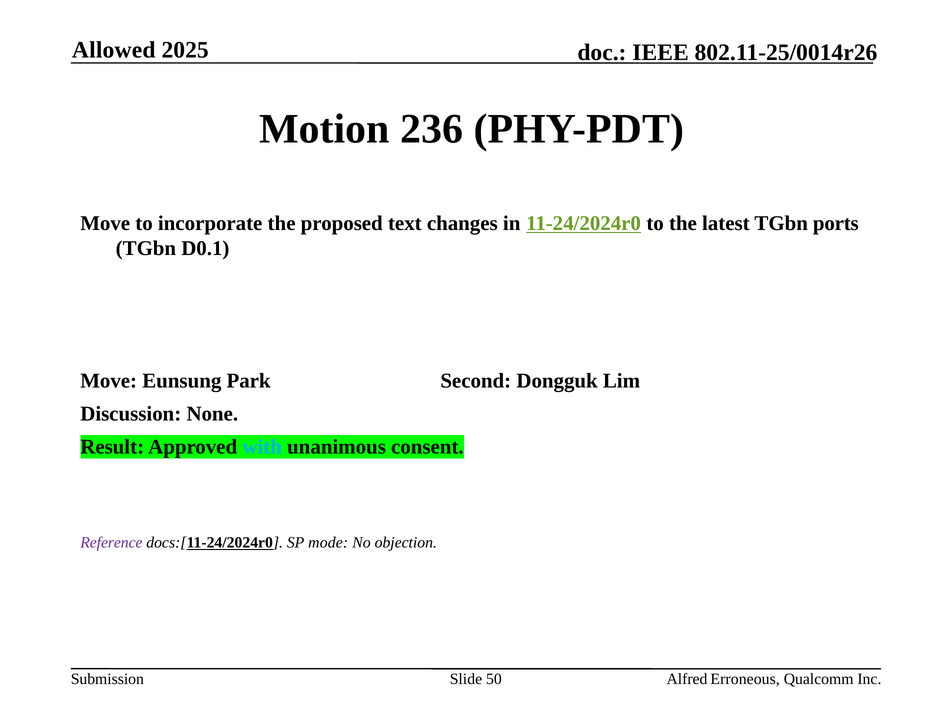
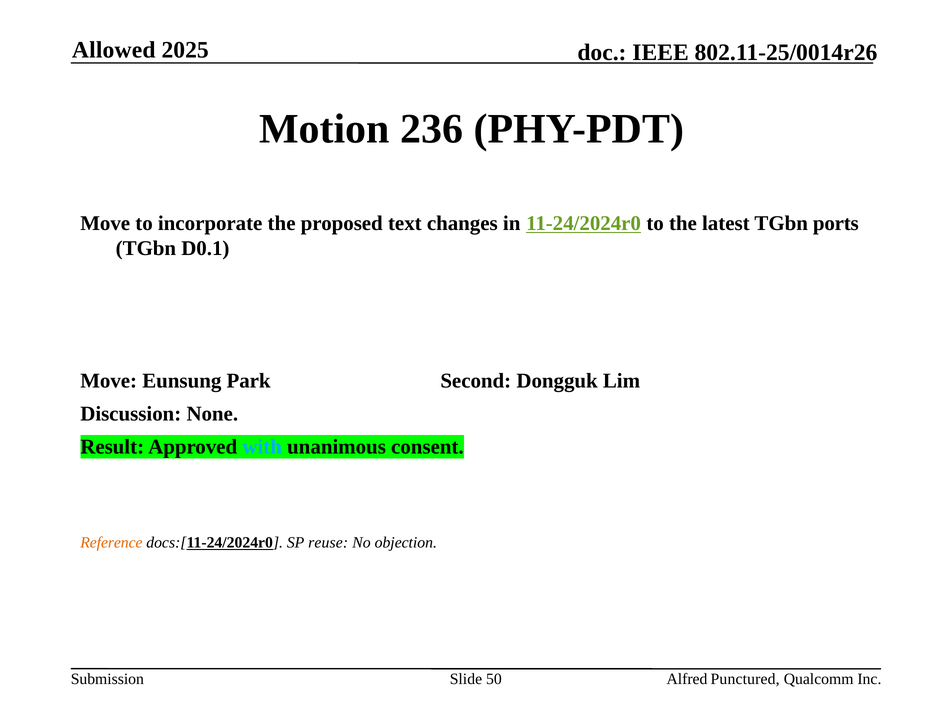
Reference colour: purple -> orange (111, 542)
mode: mode -> reuse (328, 542)
Erroneous: Erroneous -> Punctured (745, 679)
